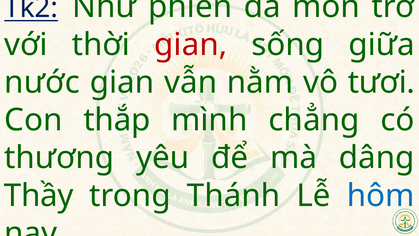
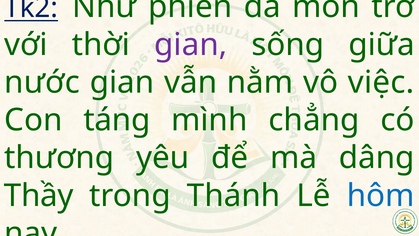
gian colour: red -> purple (191, 45)
tươi: tươi -> việc (381, 82)
thắp: thắp -> táng (117, 120)
